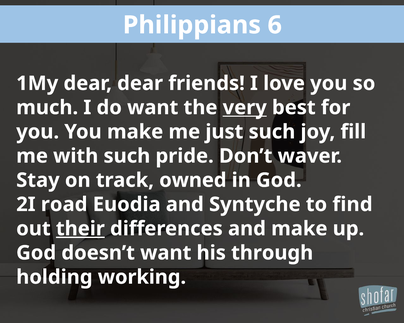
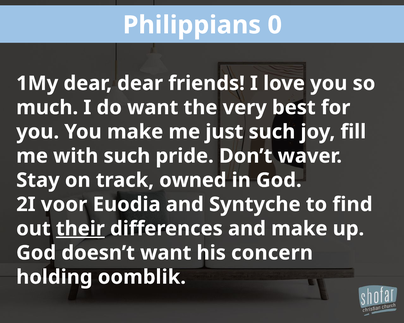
6: 6 -> 0 (275, 25)
very underline: present -> none (245, 108)
road: road -> voor (64, 204)
through: through -> concern (272, 253)
working: working -> oomblik (142, 277)
